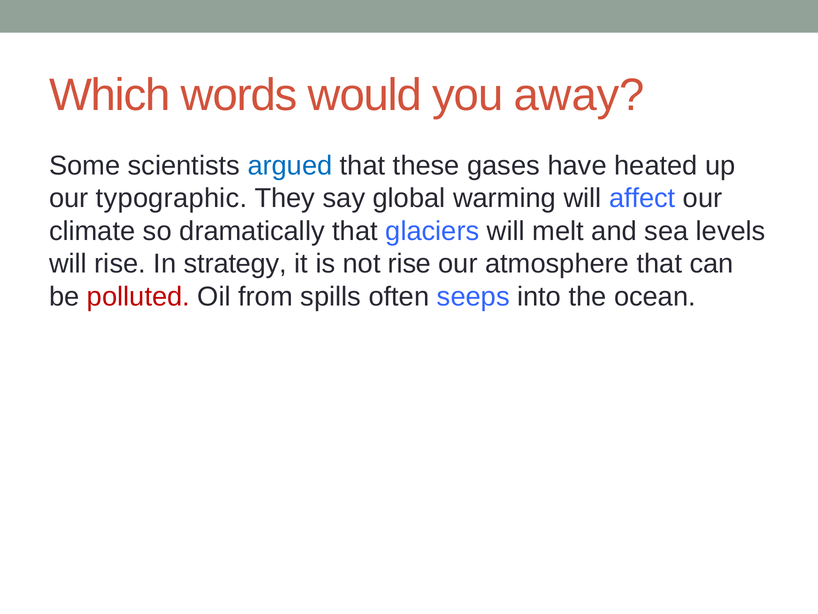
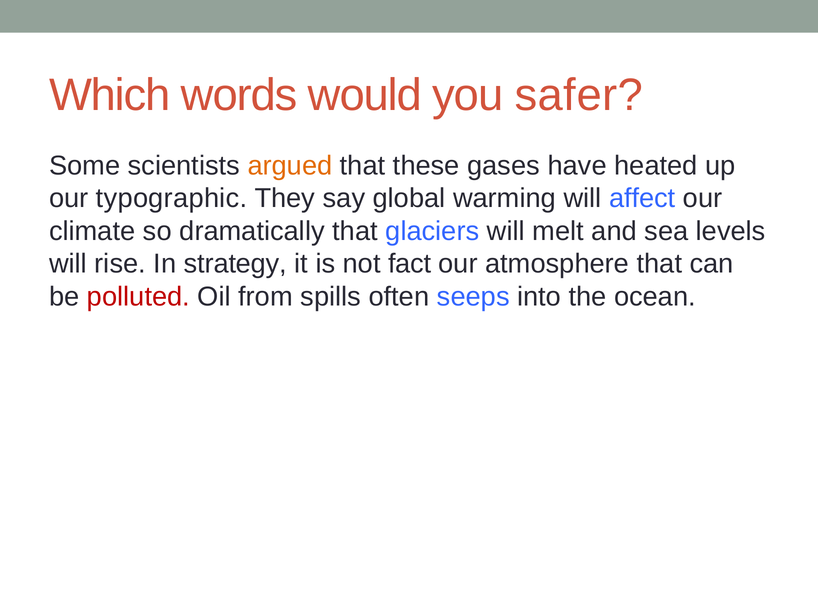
away: away -> safer (579, 95)
argued colour: blue -> orange (290, 166)
not rise: rise -> fact (410, 264)
